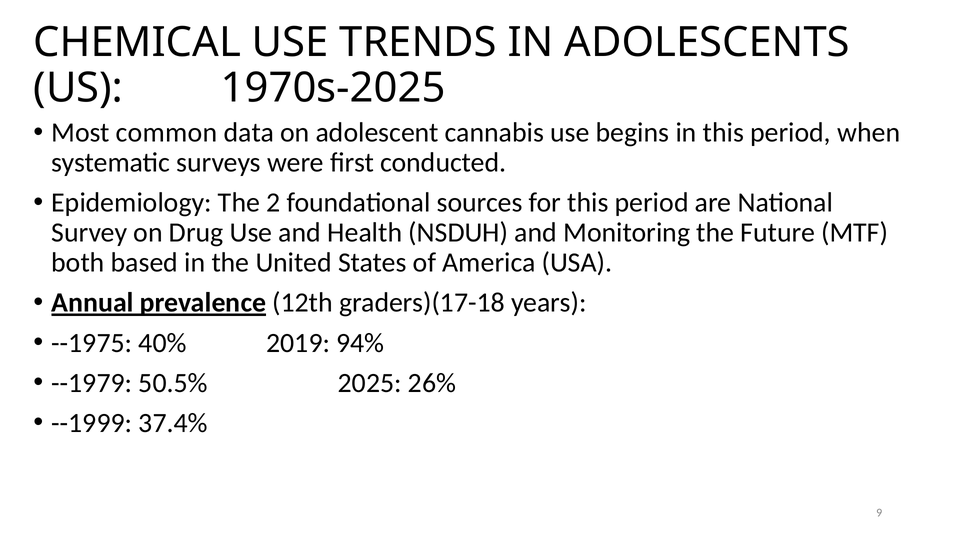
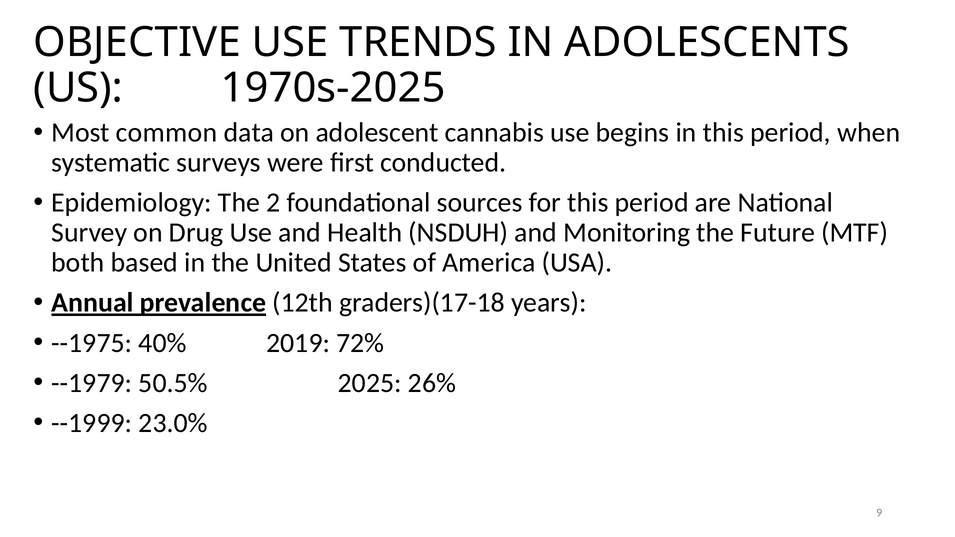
CHEMICAL: CHEMICAL -> OBJECTIVE (137, 43)
94%: 94% -> 72% (360, 343)
37.4%: 37.4% -> 23.0% (173, 423)
